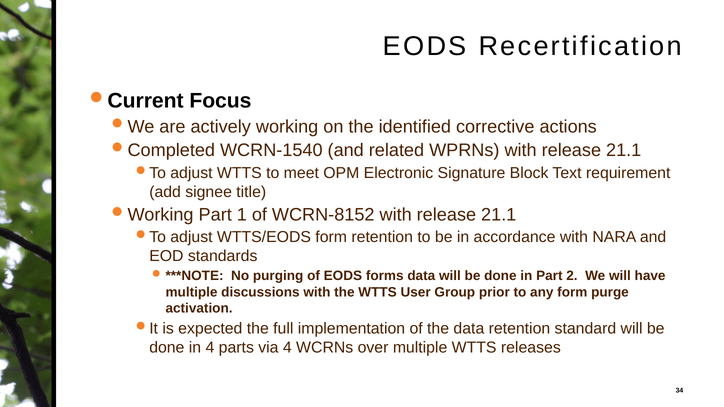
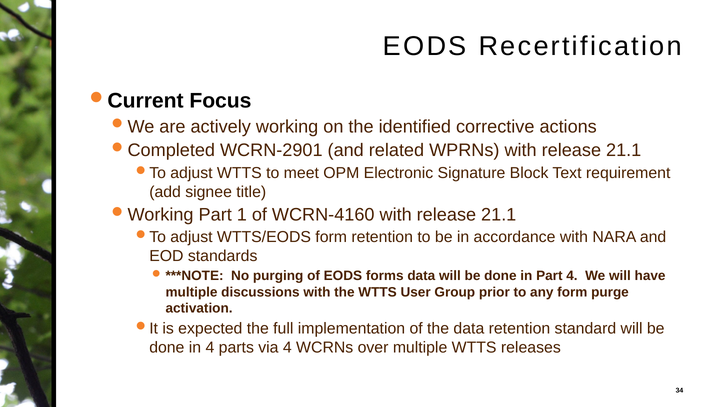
WCRN-1540: WCRN-1540 -> WCRN-2901 (271, 151)
WCRN-8152: WCRN-8152 -> WCRN-4160 (323, 215)
Part 2: 2 -> 4 (572, 276)
